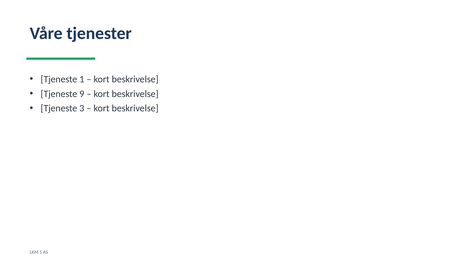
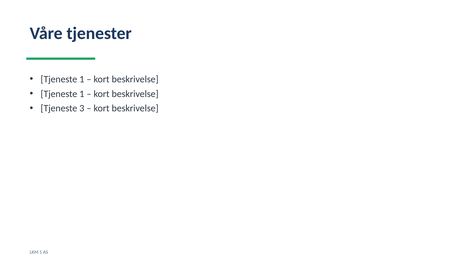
9: 9 -> 1 (82, 94)
